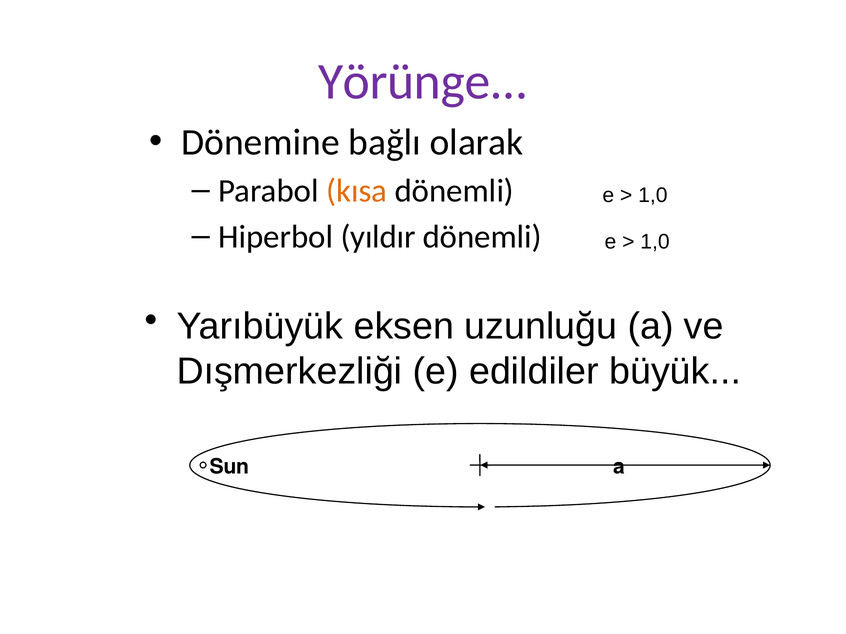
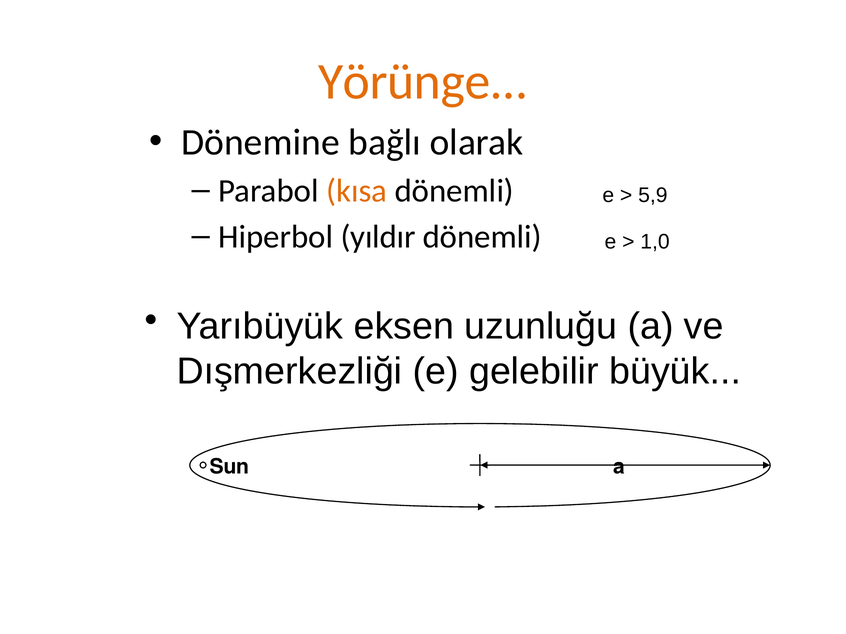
Yörünge colour: purple -> orange (423, 82)
1,0: 1,0 -> 5,9 (653, 196)
edildiler: edildiler -> gelebilir (534, 372)
